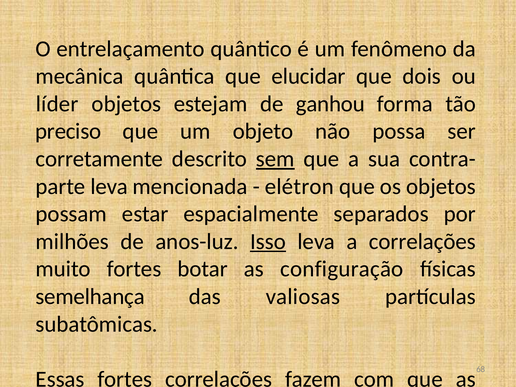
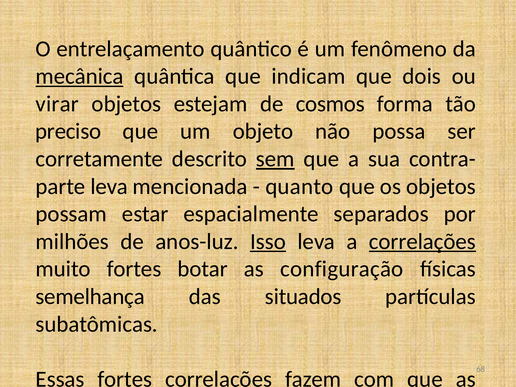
mecânica underline: none -> present (80, 76)
elucidar: elucidar -> indicam (308, 76)
líder: líder -> virar (57, 104)
ganhou: ganhou -> cosmos (330, 104)
elétron: elétron -> quanto (299, 186)
correlações underline: none -> present (422, 242)
valiosas: valiosas -> situados (303, 297)
